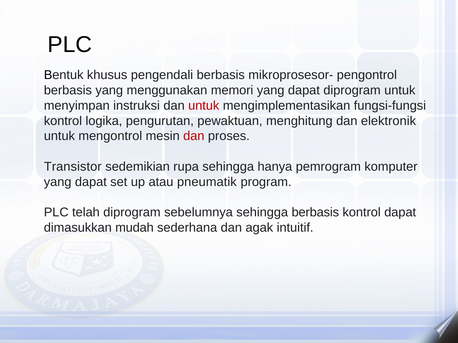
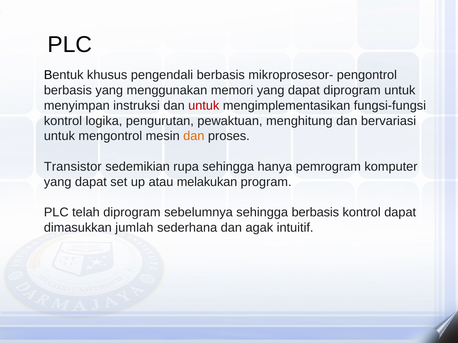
elektronik: elektronik -> bervariasi (389, 121)
dan colour: red -> orange (194, 136)
pneumatik: pneumatik -> melakukan (207, 182)
mudah: mudah -> jumlah (134, 228)
